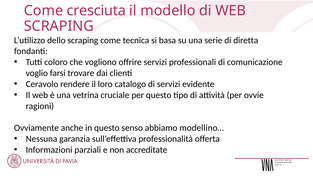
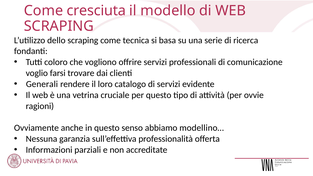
diretta: diretta -> ricerca (246, 40)
Ceravolo: Ceravolo -> Generali (42, 84)
